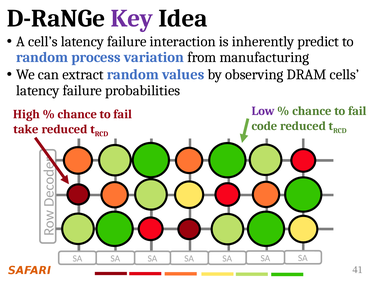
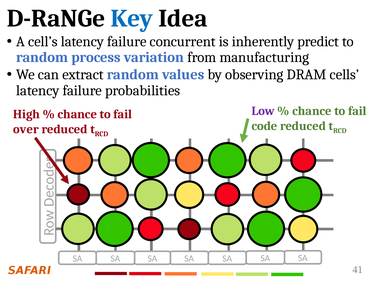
Key colour: purple -> blue (132, 18)
interaction: interaction -> concurrent (183, 42)
take: take -> over (26, 129)
